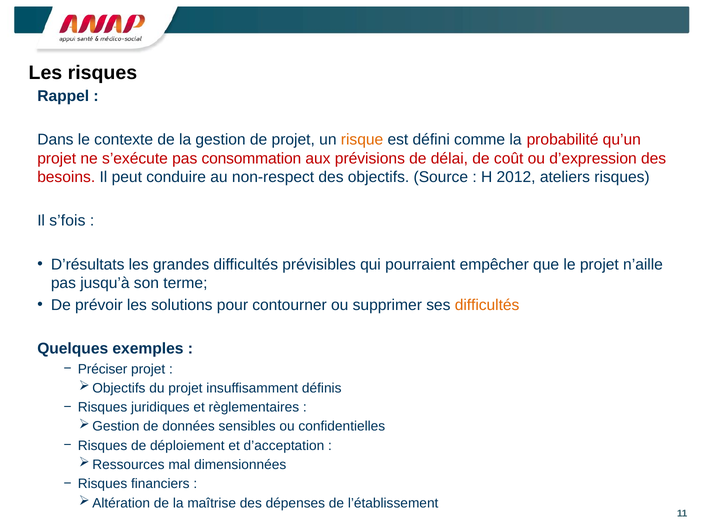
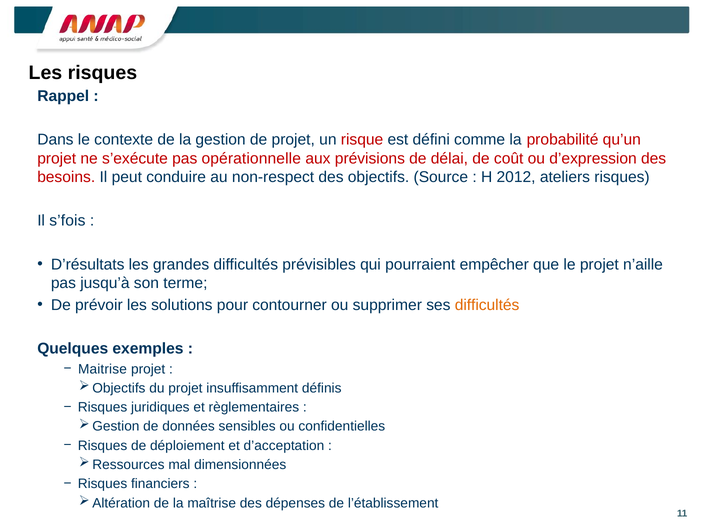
risque colour: orange -> red (362, 140)
consommation: consommation -> opérationnelle (251, 158)
Préciser: Préciser -> Maitrise (102, 369)
